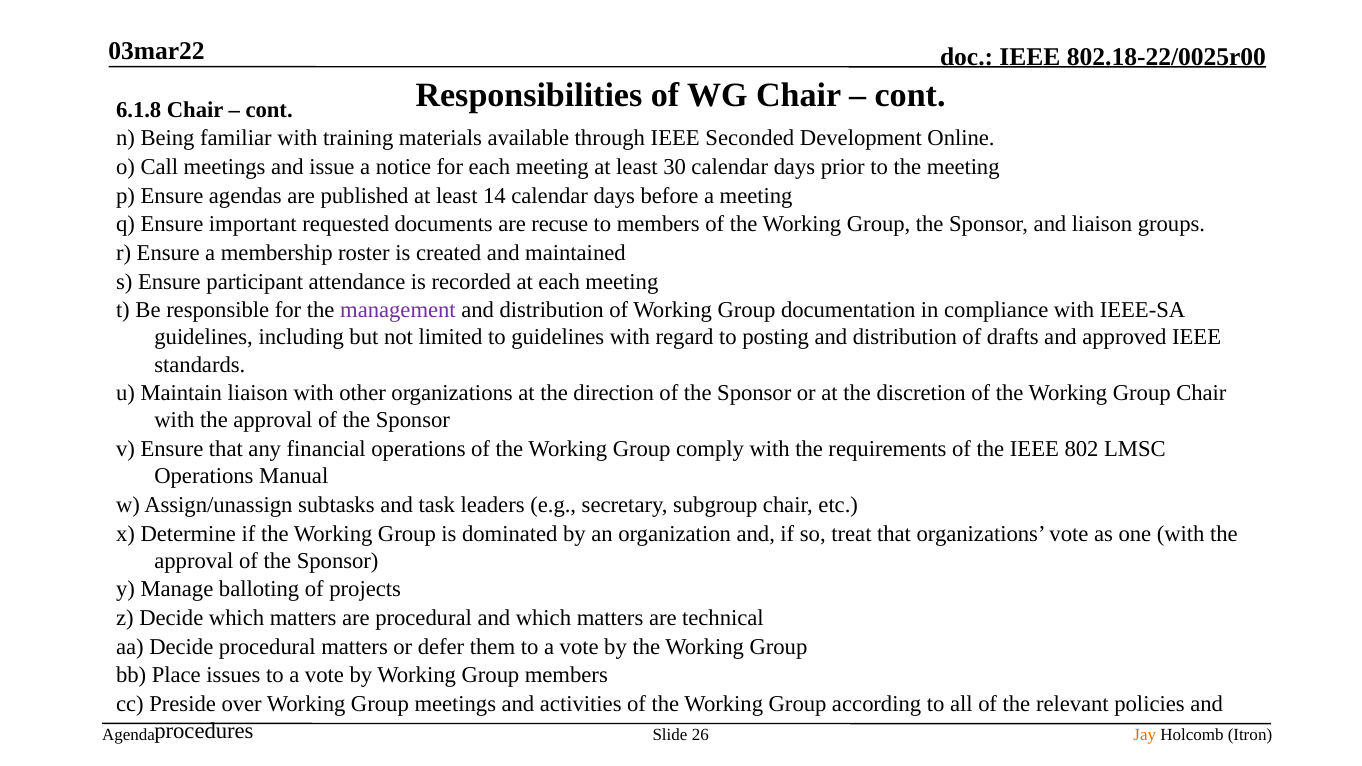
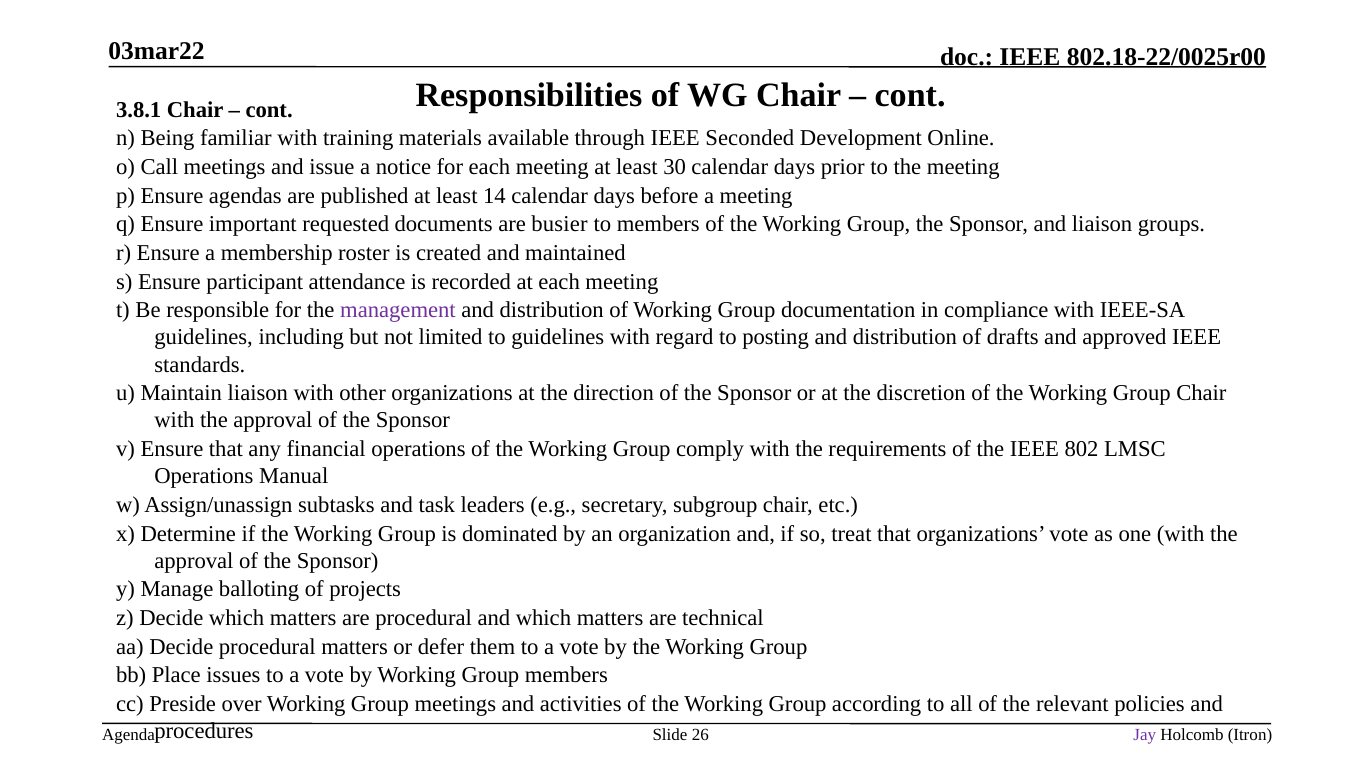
6.1.8: 6.1.8 -> 3.8.1 (139, 110)
recuse: recuse -> busier (560, 224)
Jay colour: orange -> purple (1145, 735)
